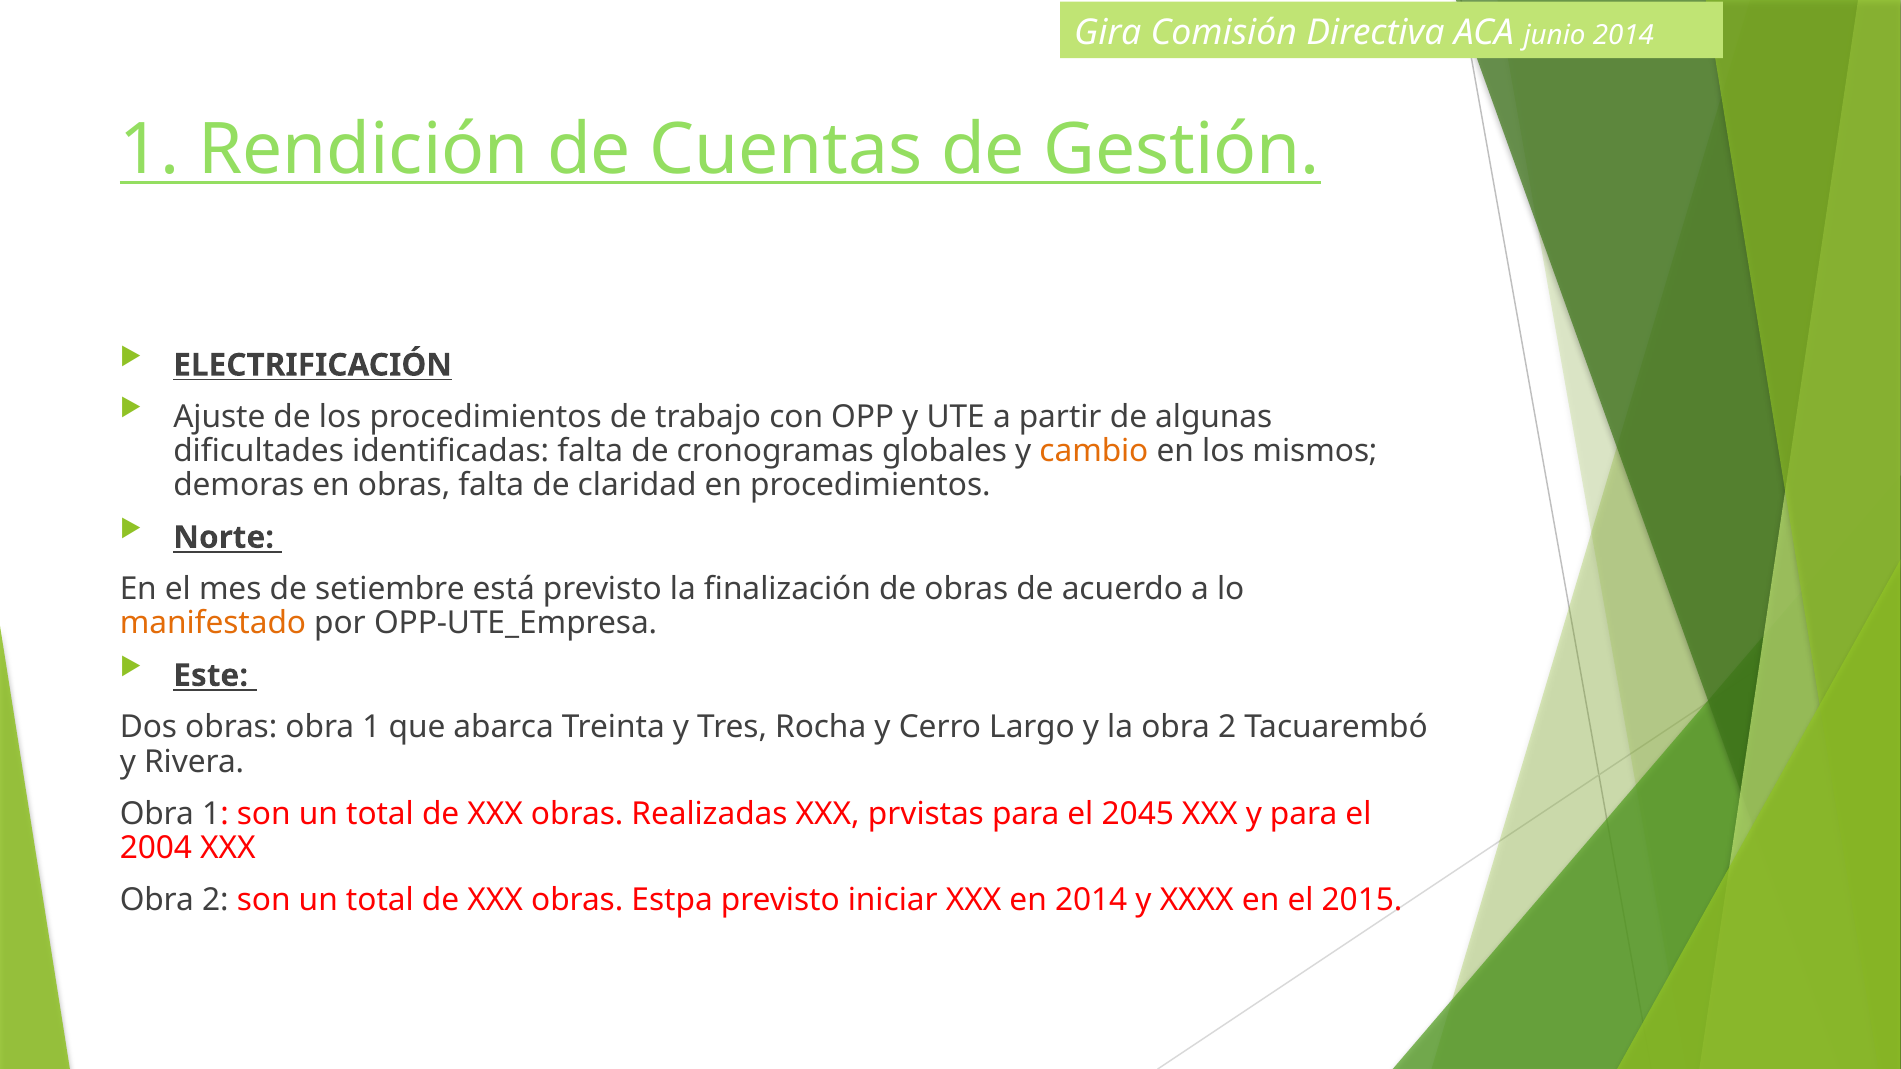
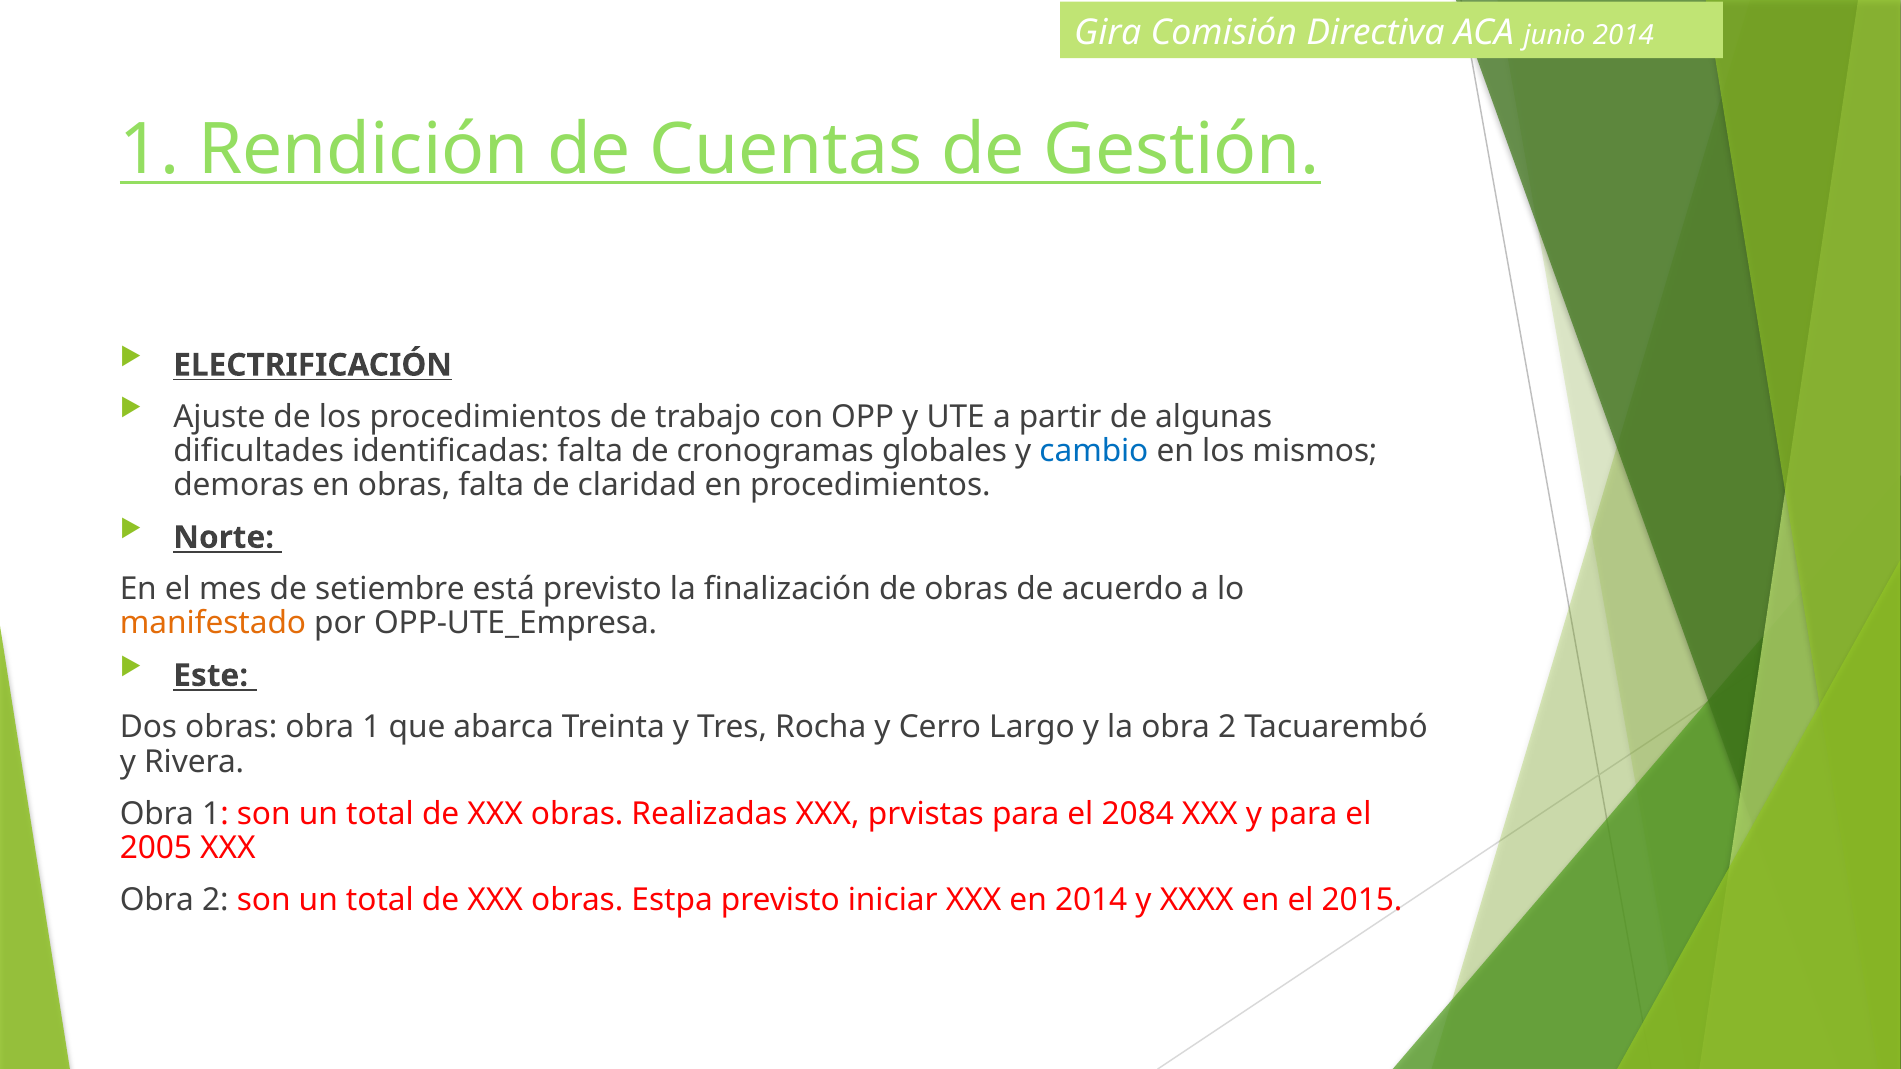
cambio colour: orange -> blue (1094, 451)
2045: 2045 -> 2084 (1138, 814)
2004: 2004 -> 2005 (156, 848)
